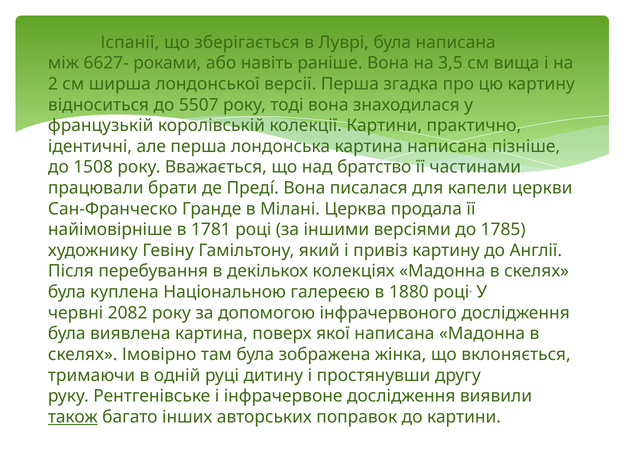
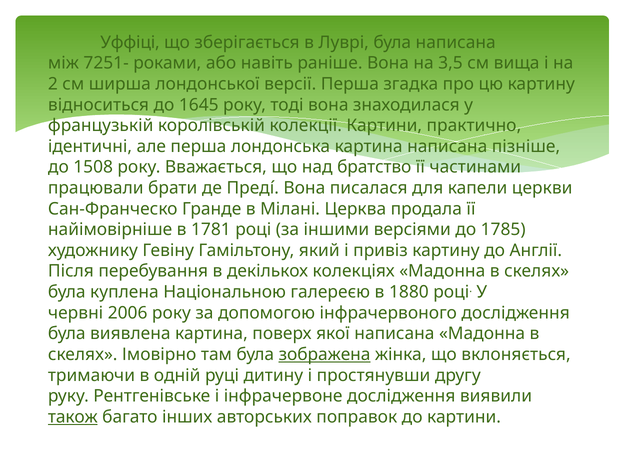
Іспанії: Іспанії -> Уффіці (130, 42)
6627-: 6627- -> 7251- (106, 63)
5507: 5507 -> 1645 (199, 105)
2082: 2082 -> 2006 (128, 313)
зображена underline: none -> present (325, 354)
